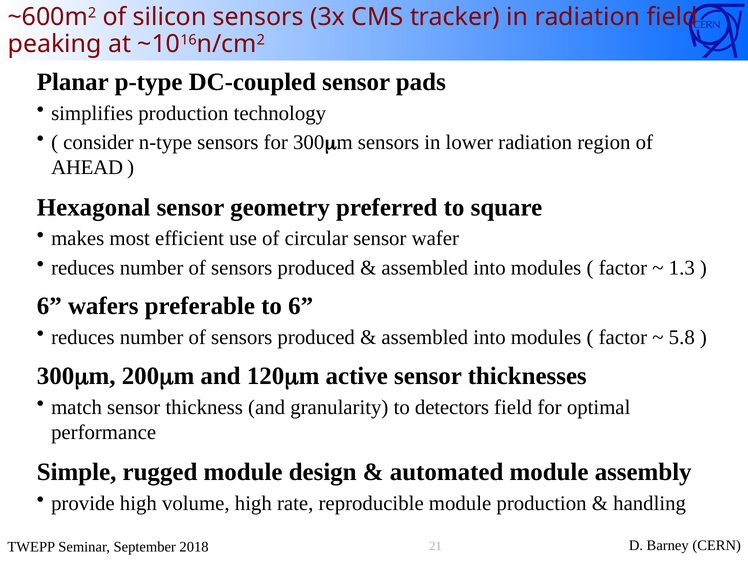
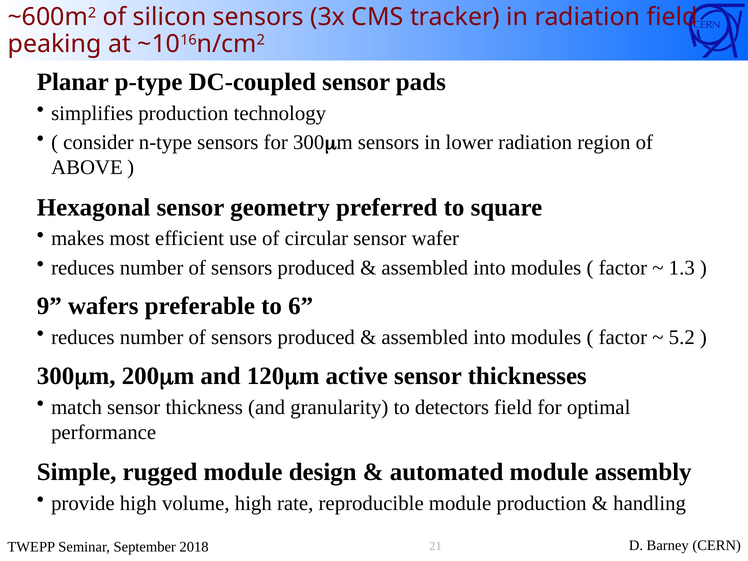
AHEAD: AHEAD -> ABOVE (87, 167)
6: 6 -> 9 (49, 306)
5.8: 5.8 -> 5.2 (682, 337)
